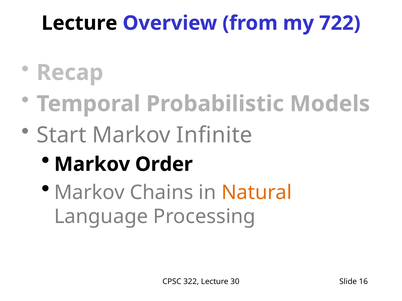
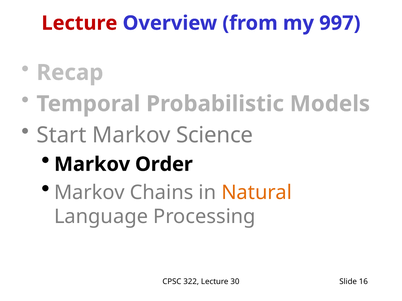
Lecture colour: black -> red (79, 23)
722: 722 -> 997 (340, 23)
Infinite: Infinite -> Science (215, 135)
